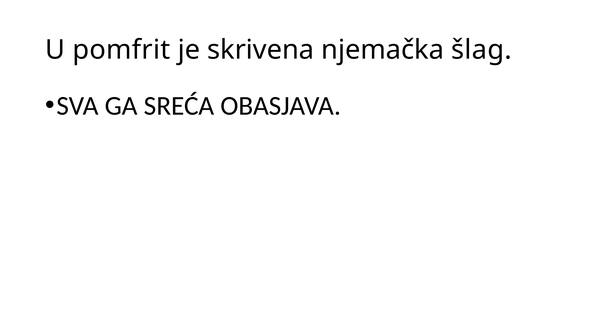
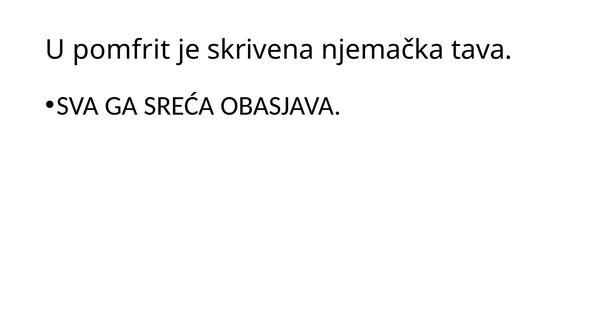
šlag: šlag -> tava (482, 50)
